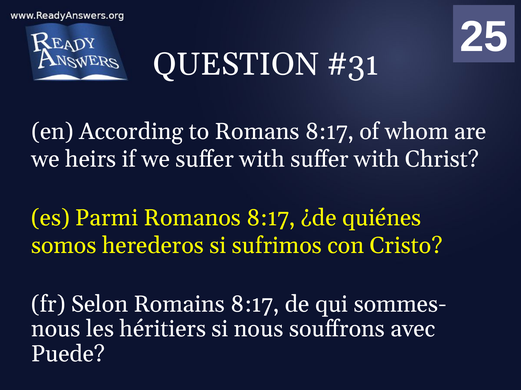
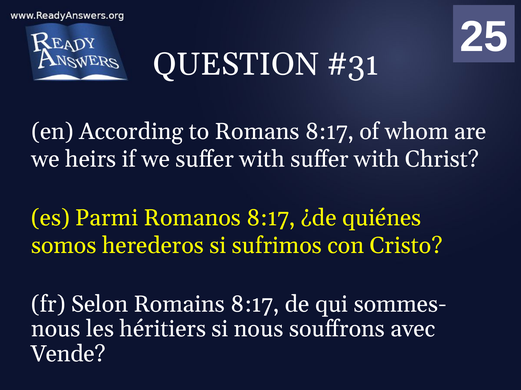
Puede: Puede -> Vende (68, 355)
